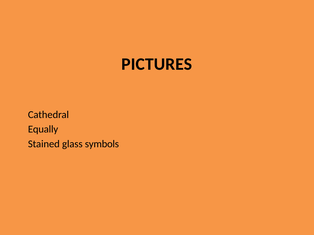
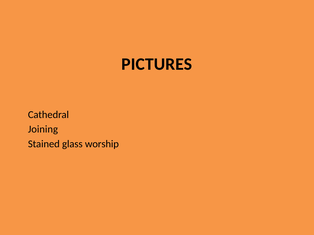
Equally: Equally -> Joining (43, 130)
symbols: symbols -> worship (102, 144)
